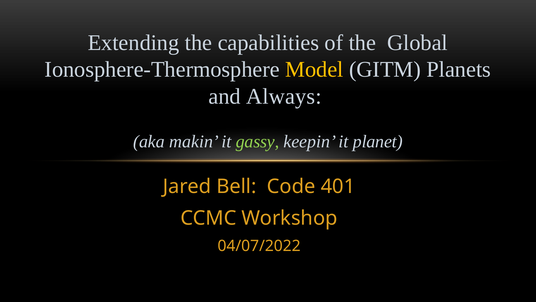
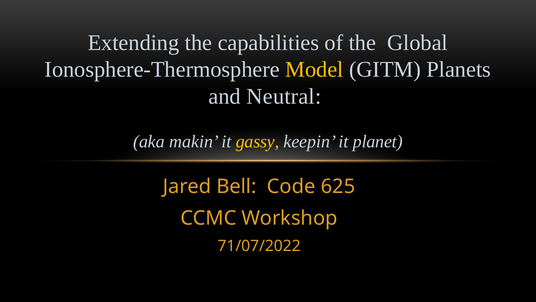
Always: Always -> Neutral (284, 96)
gassy colour: light green -> yellow (257, 141)
401: 401 -> 625 (338, 186)
04/07/2022: 04/07/2022 -> 71/07/2022 (259, 245)
